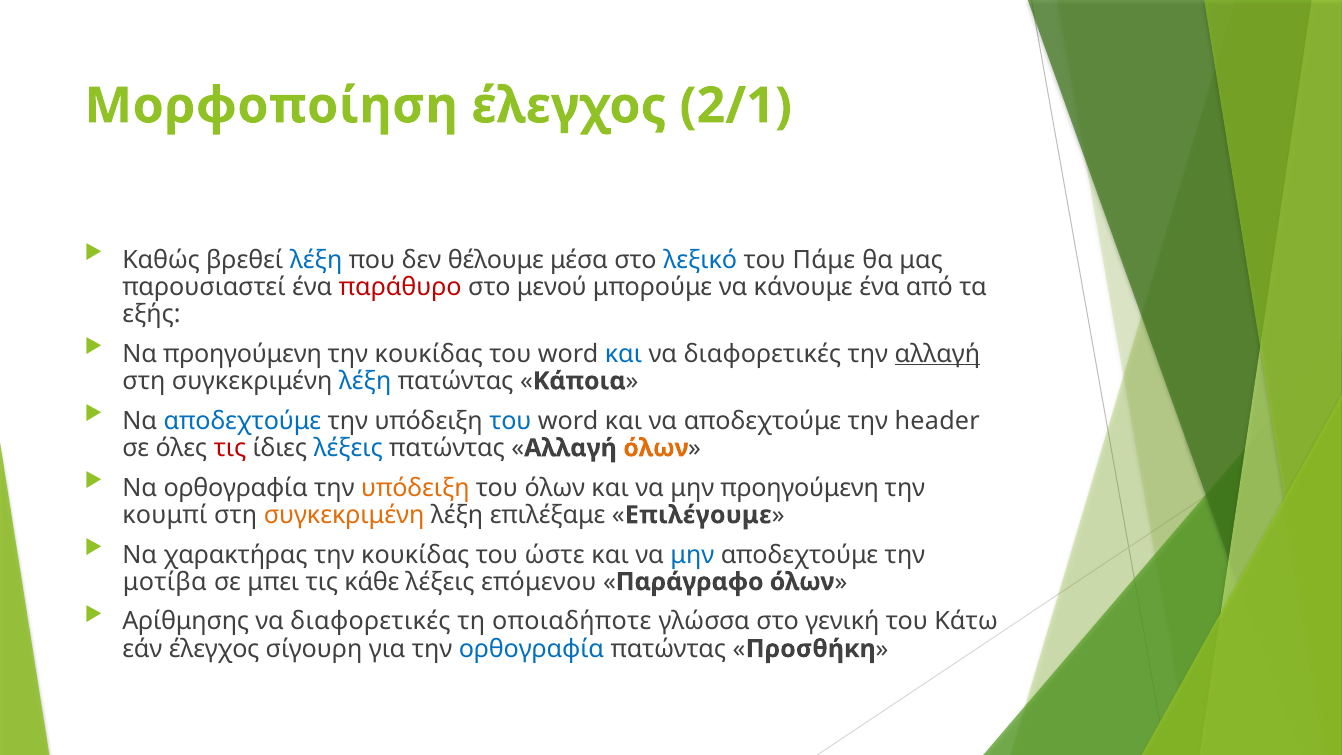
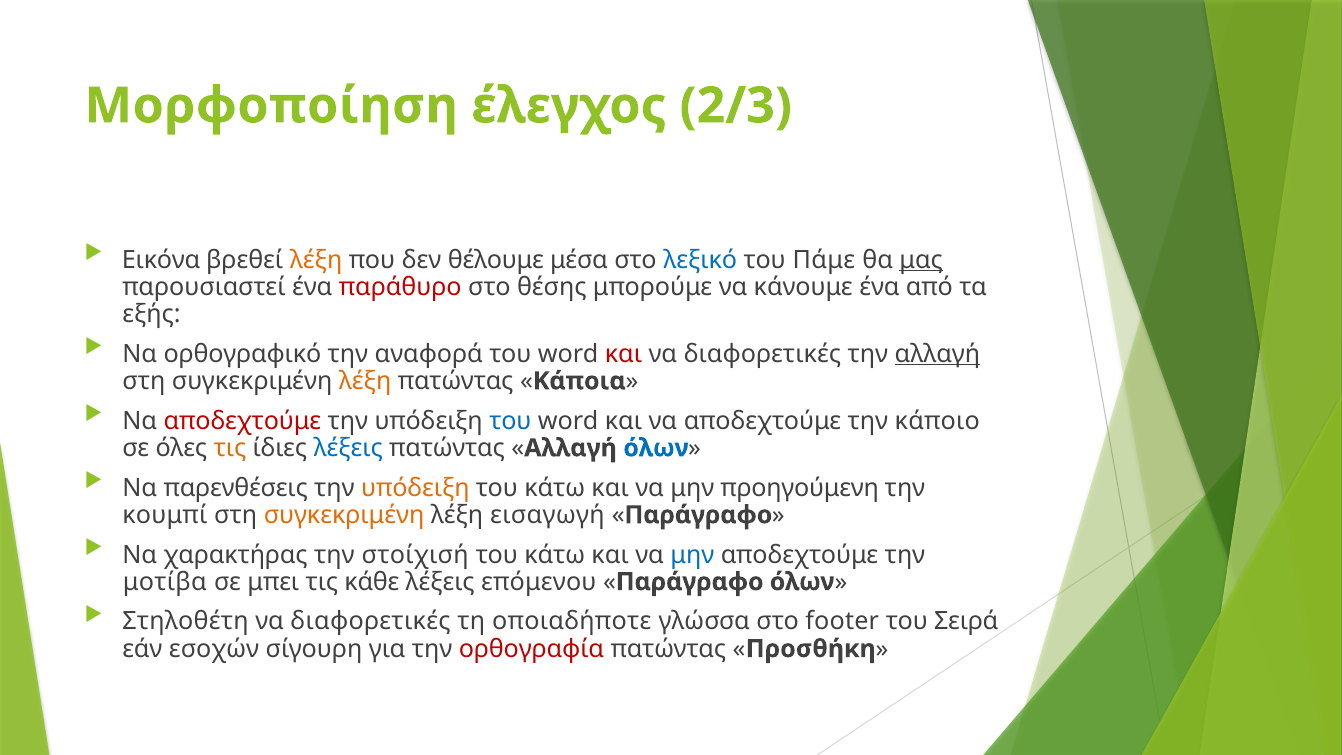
2/1: 2/1 -> 2/3 (736, 106)
Καθώς: Καθώς -> Εικόνα (161, 260)
λέξη colour: blue -> orange (316, 260)
μας underline: none -> present (921, 260)
μενού: μενού -> θέσης (552, 287)
Να προηγούμενη: προηγούμενη -> ορθογραφικό (242, 354)
κουκίδας: κουκίδας -> αναφορά (429, 354)
και colour: blue -> red (624, 354)
λέξη colour: blue -> orange (365, 381)
αποδεχτούμε colour: blue -> red (242, 421)
header: header -> κάποιο (937, 421)
τις colour: red -> orange (230, 448)
όλων colour: orange -> blue (656, 448)
Να ορθογραφία: ορθογραφία -> παρενθέσεις (236, 488)
όλων: όλων -> κάτω (555, 488)
επιλέξαμε: επιλέξαμε -> εισαγωγή (547, 515)
Επιλέγουμε: Επιλέγουμε -> Παράγραφο (698, 515)
κουκίδας: κουκίδας -> στοίχισή (415, 555)
ώστε: ώστε -> κάτω (555, 555)
Αρίθμησης: Αρίθμησης -> Στηλοθέτη (186, 622)
γενική: γενική -> footer (842, 622)
Κάτω: Κάτω -> Σειρά (966, 622)
εάν έλεγχος: έλεγχος -> εσοχών (214, 649)
ορθογραφία colour: blue -> red (532, 649)
